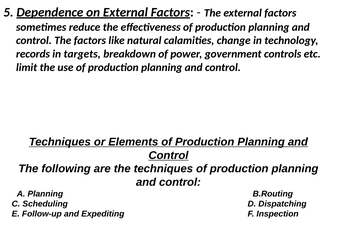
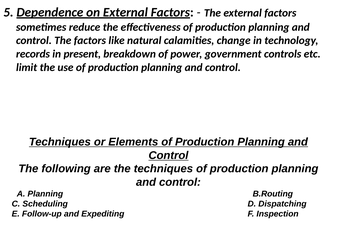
targets: targets -> present (82, 54)
